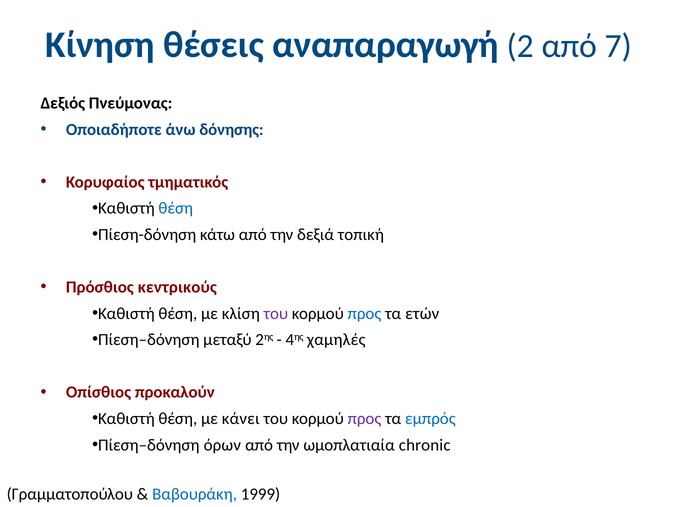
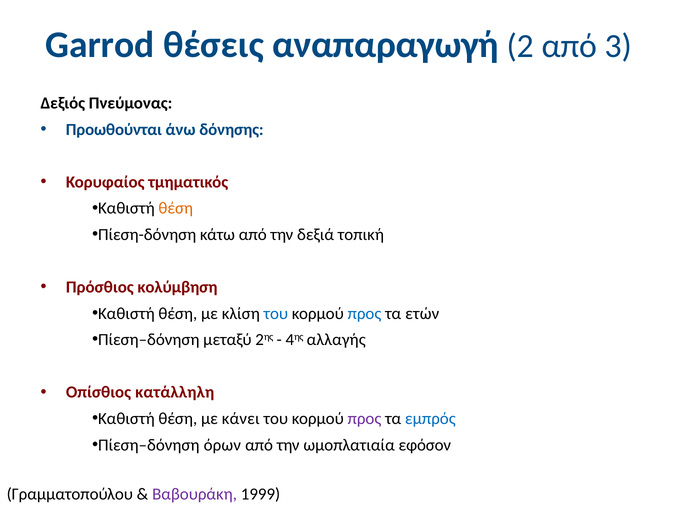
Κίνηση: Κίνηση -> Garrod (100, 45)
7: 7 -> 3 (619, 46)
Οποιαδήποτε: Οποιαδήποτε -> Προωθούνται (114, 129)
θέση colour: blue -> orange (176, 208)
κεντρικούς: κεντρικούς -> κολύμβηση (177, 287)
του colour: purple -> blue (276, 314)
χαμηλές: χαμηλές -> αλλαγής (336, 340)
προκαλούν: προκαλούν -> κατάλληλη (175, 392)
chronic: chronic -> εφόσον (425, 445)
Βαβουράκη colour: blue -> purple (195, 494)
